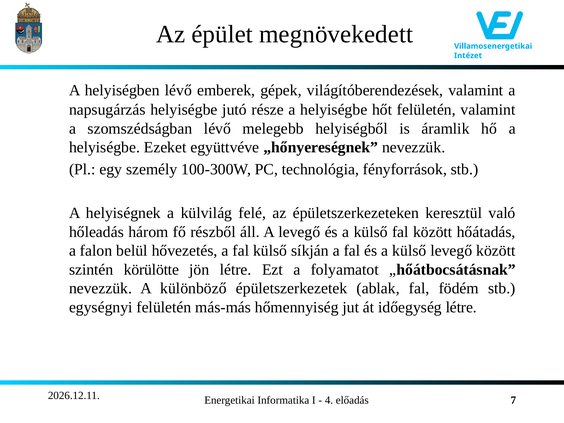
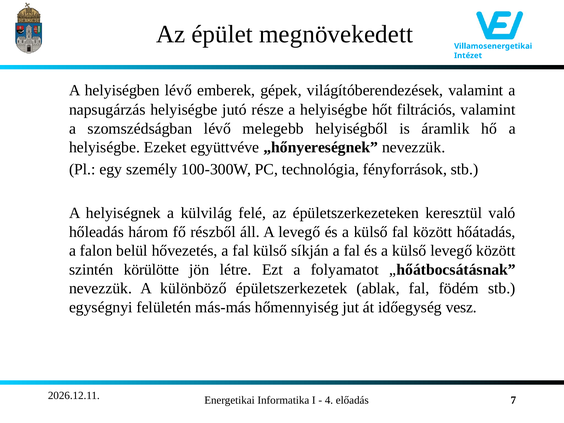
hőt felületén: felületén -> filtrációs (426, 110)
időegység létre: létre -> vesz (461, 307)
